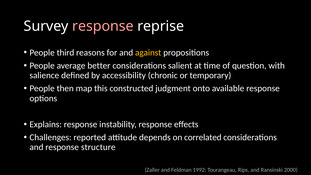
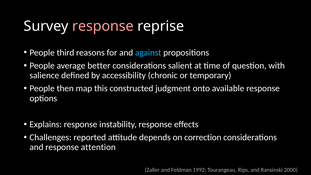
against colour: yellow -> light blue (148, 53)
correlated: correlated -> correction (203, 137)
structure: structure -> attention (98, 147)
